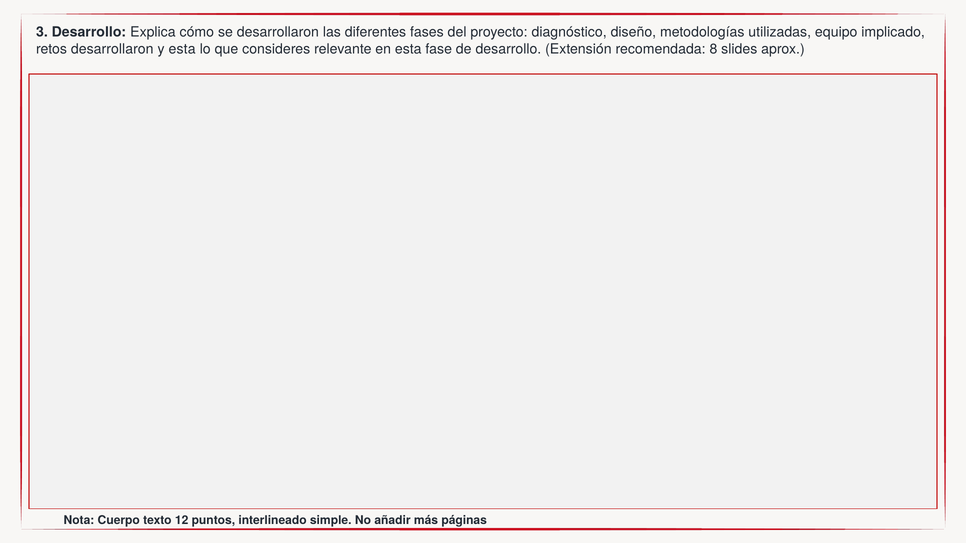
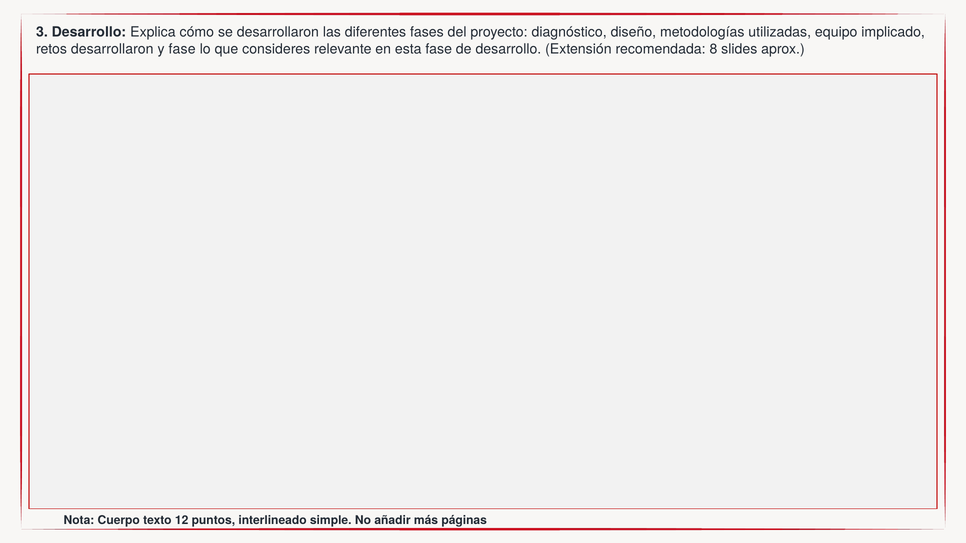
y esta: esta -> fase (182, 49)
